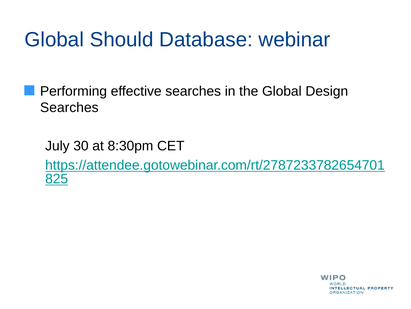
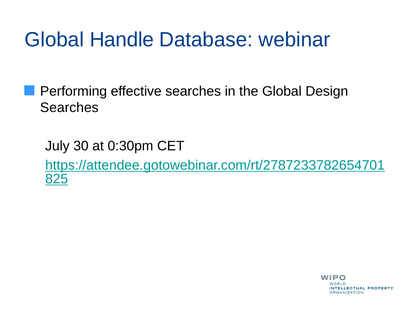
Should: Should -> Handle (122, 39)
8:30pm: 8:30pm -> 0:30pm (130, 146)
